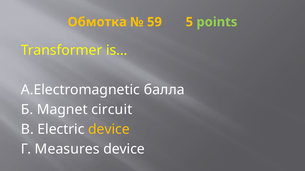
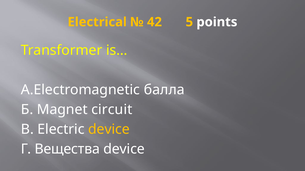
Обмотка: Обмотка -> Electrical (97, 22)
59: 59 -> 42 (154, 22)
points colour: light green -> white (217, 22)
Measures: Measures -> Вещества (67, 150)
